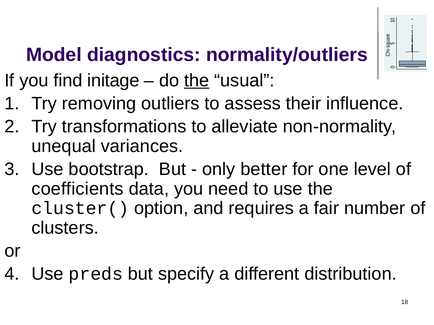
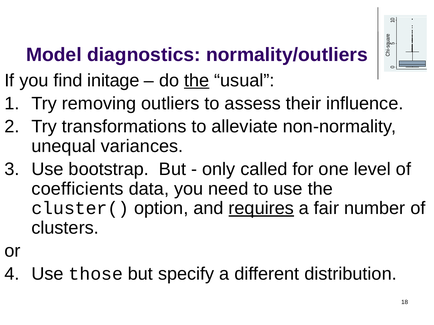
better: better -> called (264, 170)
requires underline: none -> present (261, 209)
preds: preds -> those (96, 274)
